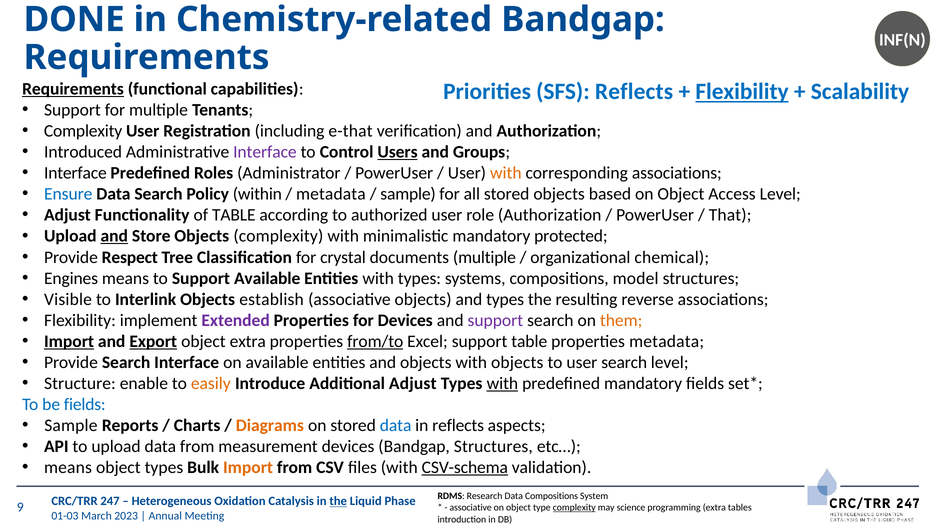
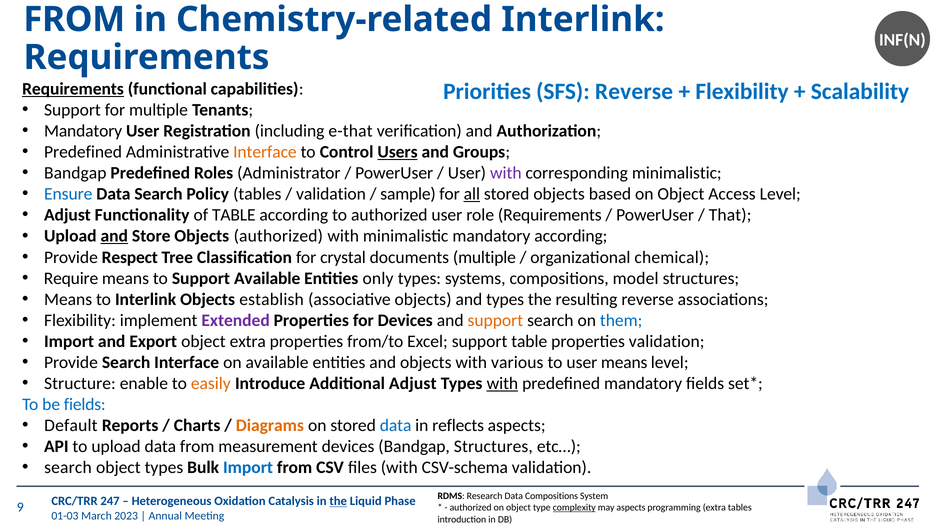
DONE: DONE -> FROM (74, 19)
Chemistry-related Bandgap: Bandgap -> Interlink (583, 19)
SFS Reflects: Reflects -> Reverse (634, 92)
Flexibility underline: present -> none (742, 92)
Complexity: Complexity -> Mandatory (83, 131)
Introduced: Introduced -> Predefined (83, 152)
Interface colour: purple -> orange (265, 152)
Interface: Interface -> Bandgap (75, 173)
with colour: orange -> purple (506, 173)
corresponding associations: associations -> minimalistic (677, 173)
Policy within: within -> tables (257, 194)
metadata: metadata -> validation (331, 194)
all underline: none -> present (472, 194)
role Authorization: Authorization -> Requirements (550, 215)
Objects complexity: complexity -> authorized (278, 236)
mandatory protected: protected -> according (571, 236)
Engines: Engines -> Require (71, 278)
Entities with: with -> only (378, 278)
Visible: Visible -> Means (68, 299)
support colour: purple -> orange (495, 320)
them colour: orange -> blue (621, 320)
Import underline: present -> none (69, 341)
Export underline: present -> none (153, 341)
from/to underline: present -> none (375, 341)
properties metadata: metadata -> validation (667, 341)
with objects: objects -> various (517, 362)
user search: search -> means (624, 362)
Sample: Sample -> Default (71, 425)
means: means -> search (68, 468)
Import colour: orange -> blue (248, 468)
CSV-schema underline: present -> none (465, 468)
associative: associative -> authorized (471, 508)
may science: science -> aspects (631, 508)
